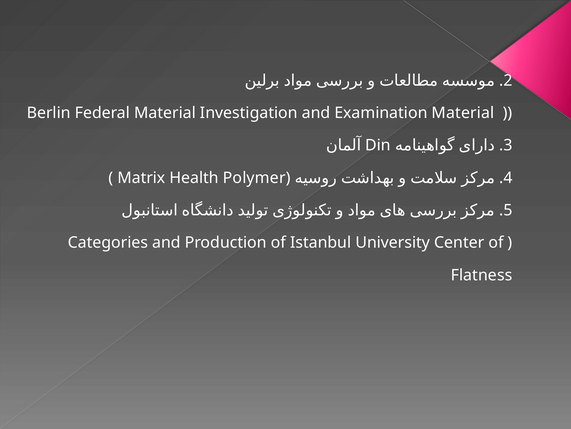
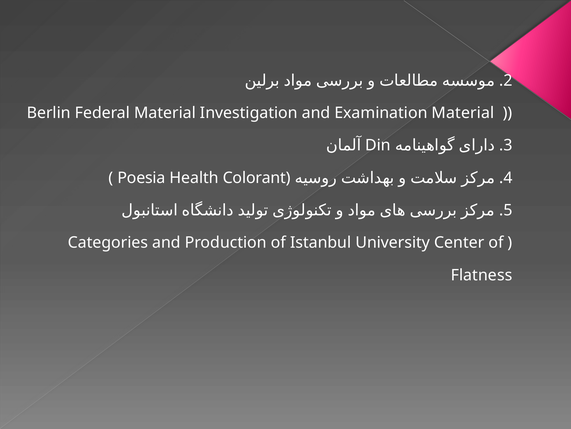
Matrix: Matrix -> Poesia (141, 178)
Polymer: Polymer -> Colorant (254, 178)
